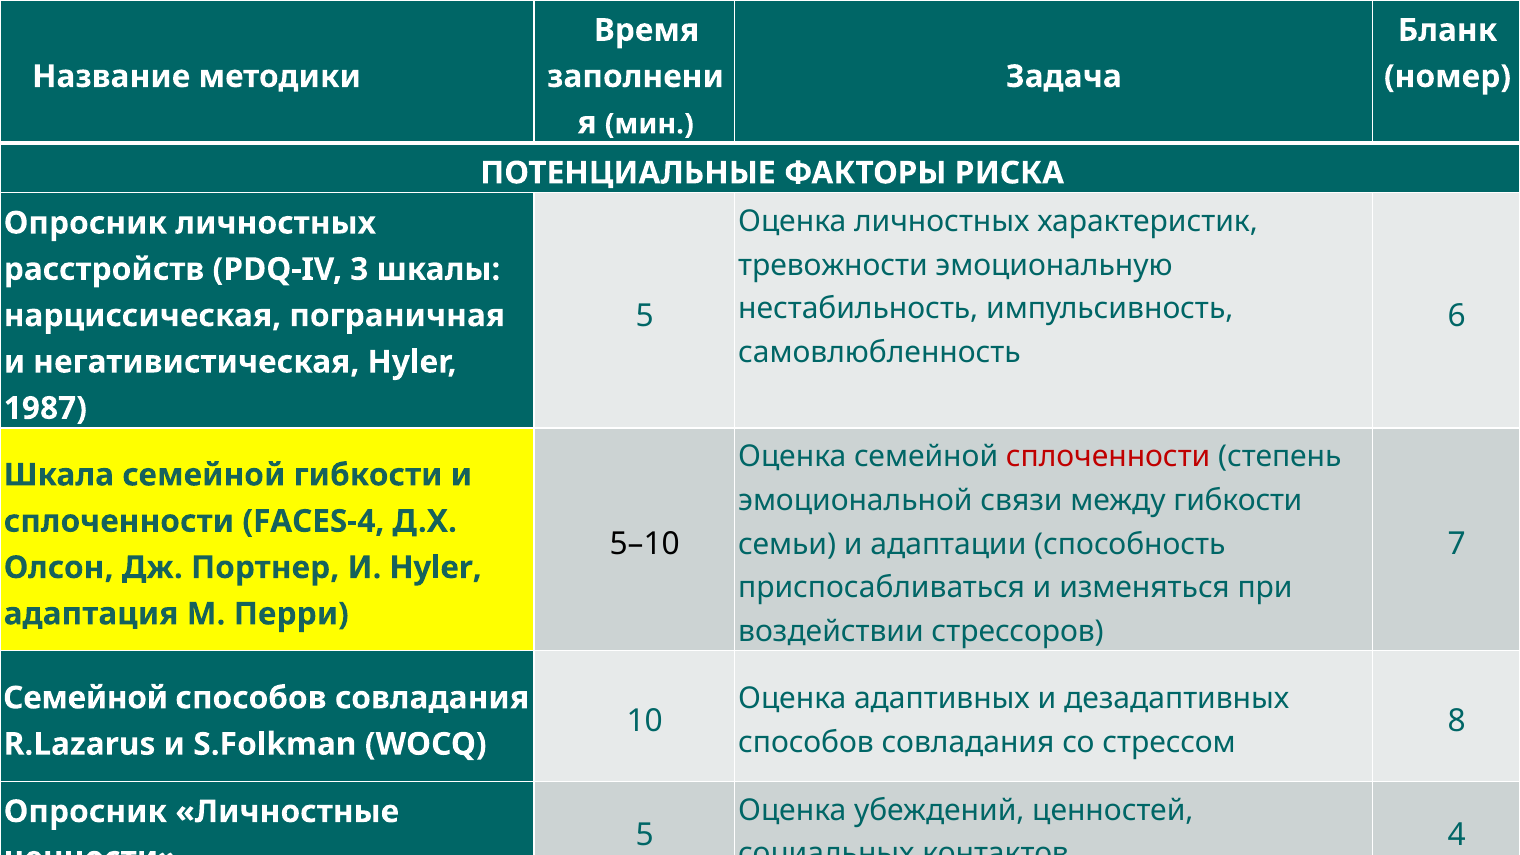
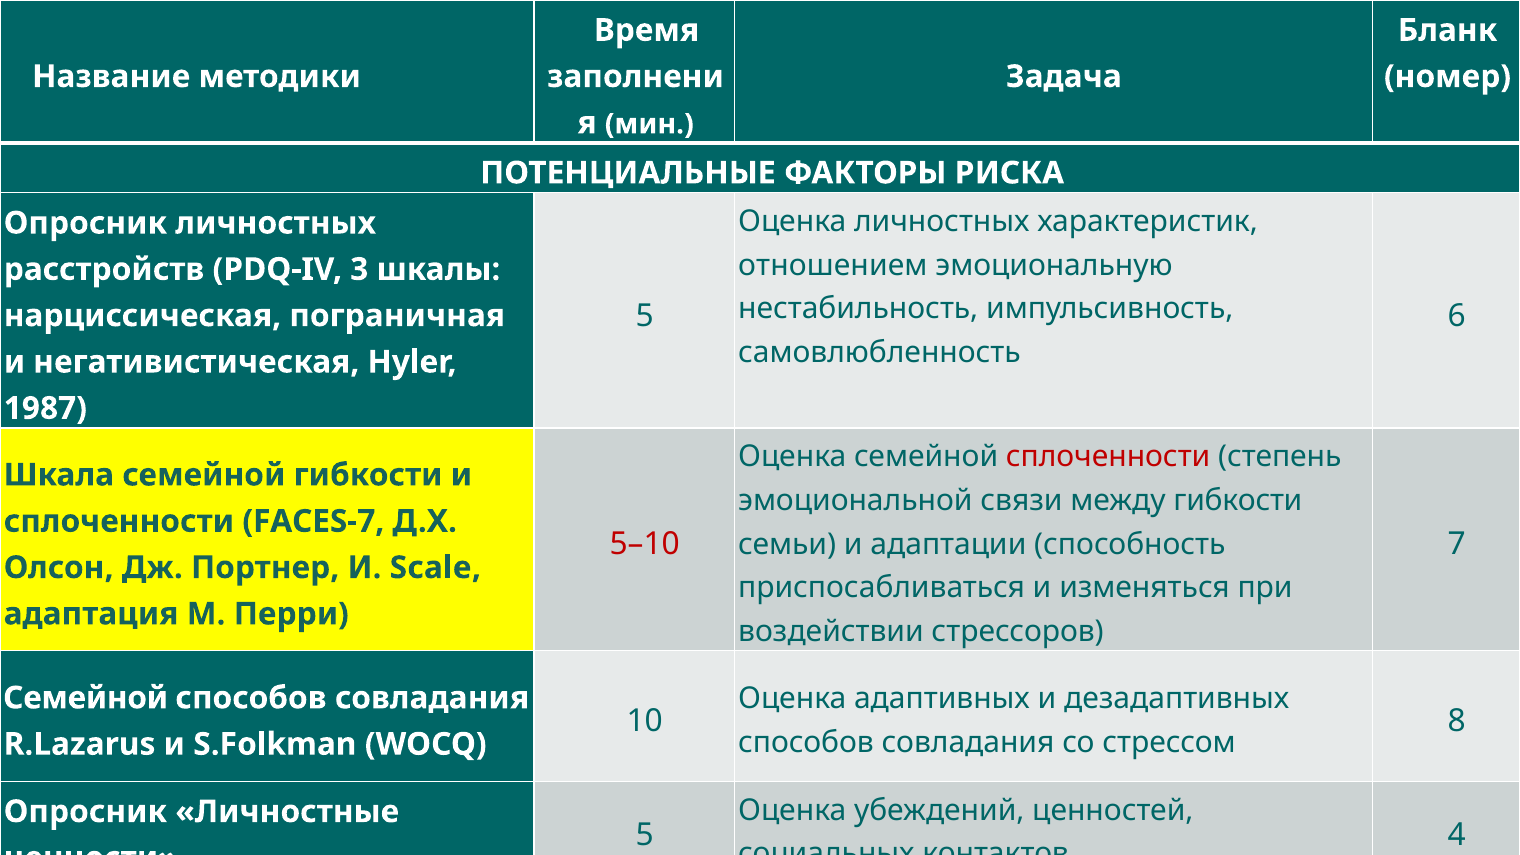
тревожности: тревожности -> отношением (833, 265)
FACES-4: FACES-4 -> FACES-7 (313, 521)
5–10 colour: black -> red (645, 545)
И Hyler: Hyler -> Scale (435, 568)
